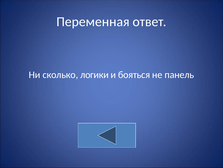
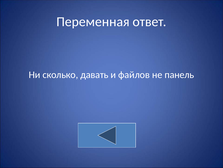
логики: логики -> давать (94, 75)
бояться: бояться -> файлов (134, 75)
